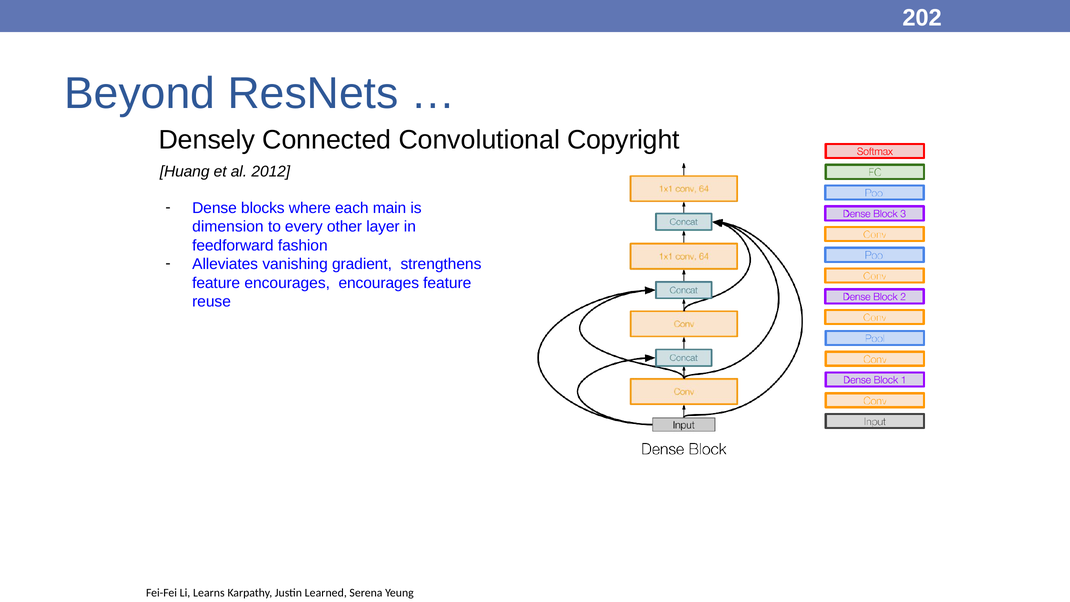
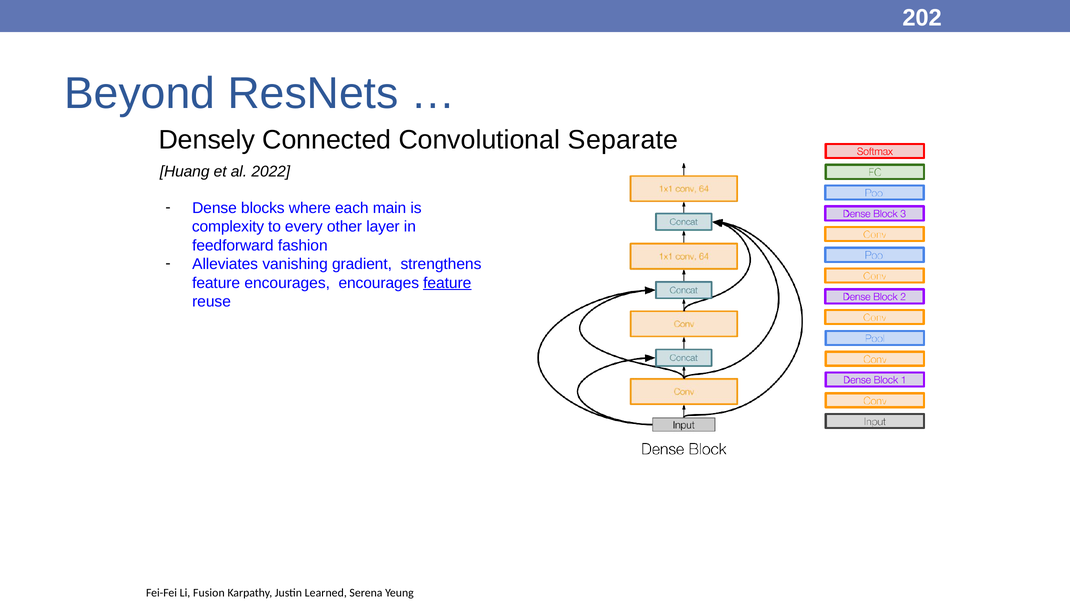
Copyright: Copyright -> Separate (623, 140)
2012: 2012 -> 2022 (271, 171)
dimension: dimension -> complexity (228, 227)
feature underline: none -> present (447, 283)
Learns: Learns -> Fusion (209, 593)
